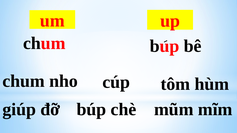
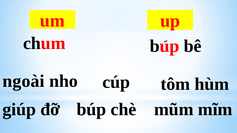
chum: chum -> ngoài (23, 81)
